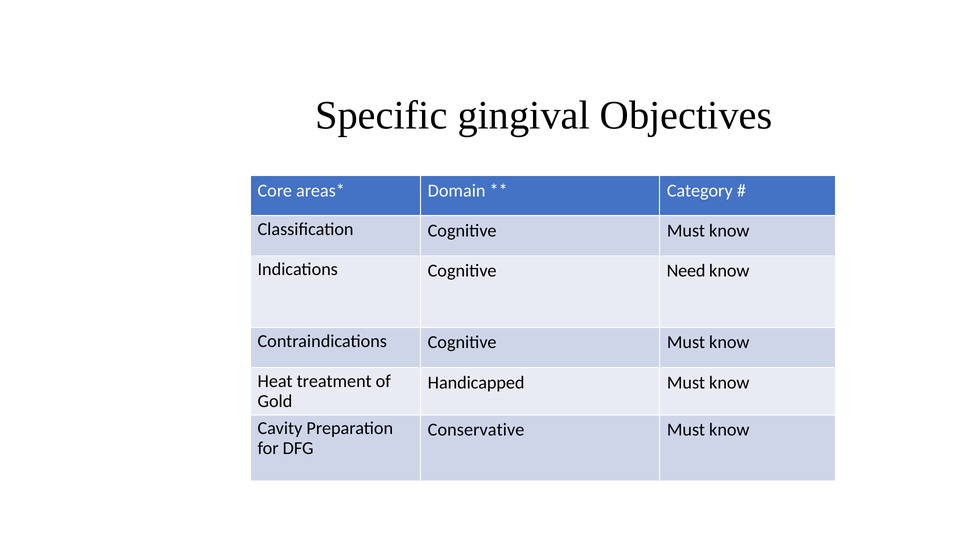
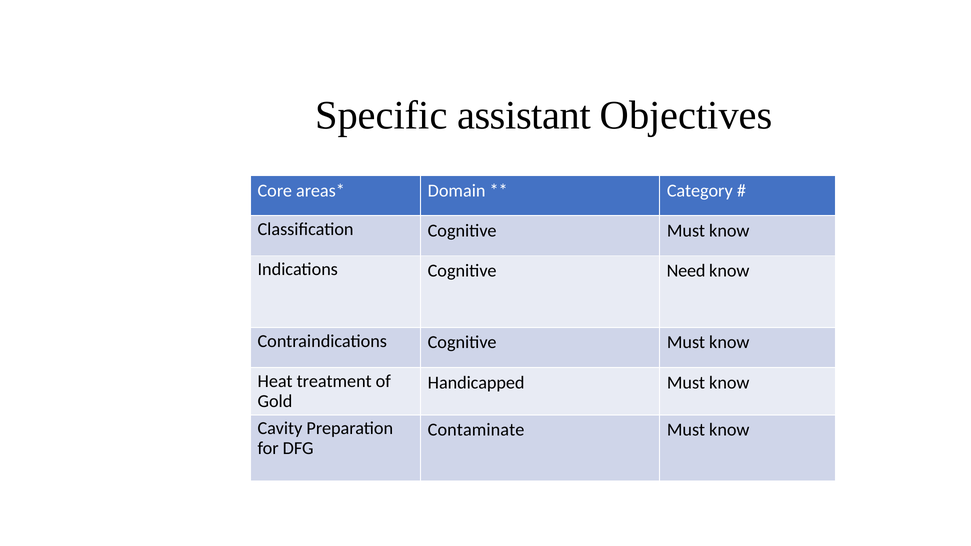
gingival: gingival -> assistant (524, 115)
Conservative: Conservative -> Contaminate (476, 430)
